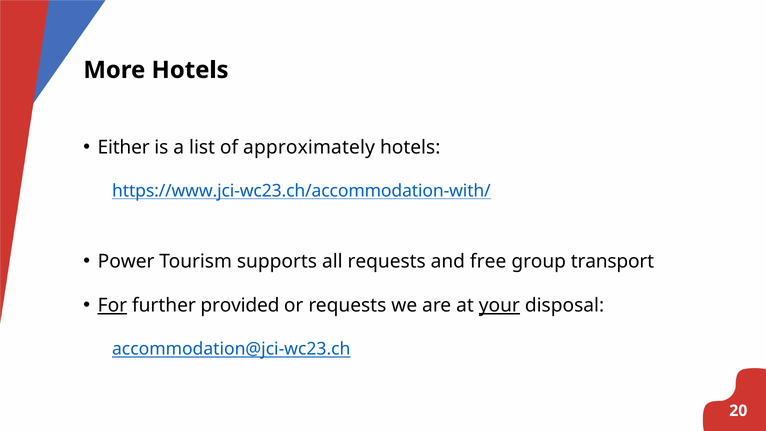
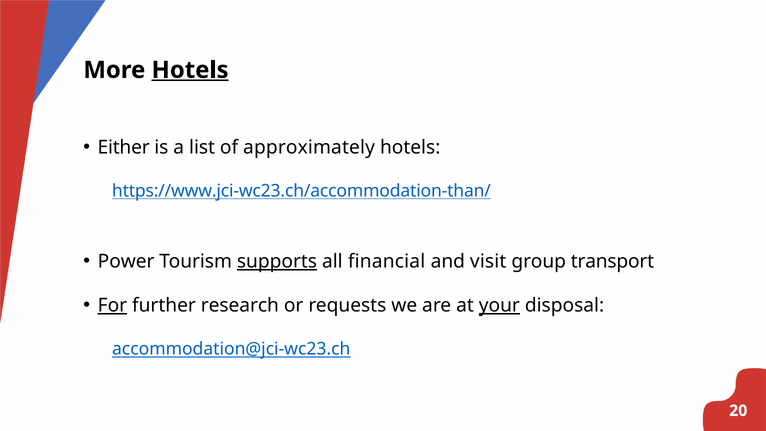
Hotels underline: none -> present (190, 70)
https://www.jci-wc23.ch/accommodation-with/: https://www.jci-wc23.ch/accommodation-with/ -> https://www.jci-wc23.ch/accommodation-than/ (301, 191)
supports underline: none -> present (277, 261)
all requests: requests -> financial (387, 261)
free: free -> visit (488, 261)
provided: provided -> research (240, 305)
